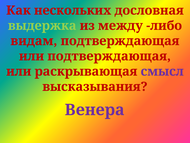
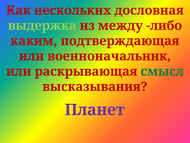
видам: видам -> каким (34, 41)
или подтверждающая: подтверждающая -> военноначальник (109, 56)
смысл colour: purple -> green (162, 71)
Венера: Венера -> Планет (95, 110)
